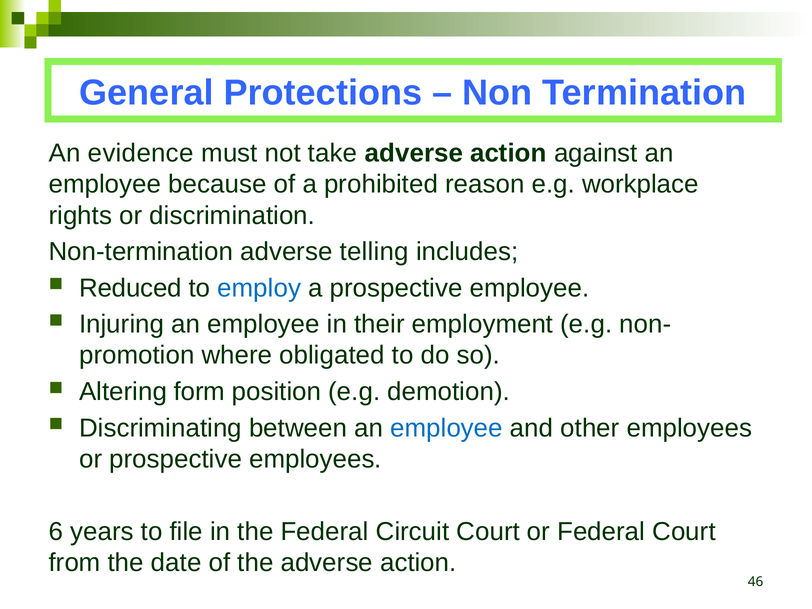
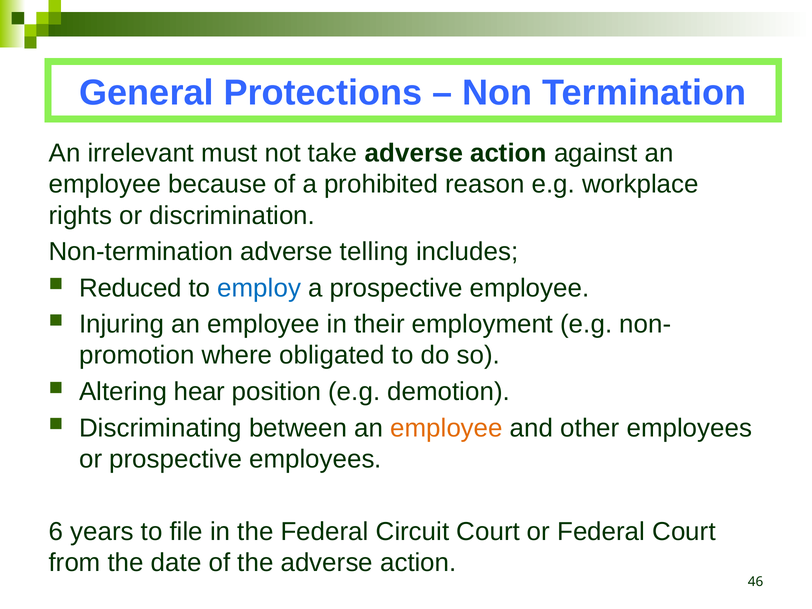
evidence: evidence -> irrelevant (141, 153)
form: form -> hear (200, 392)
employee colour: blue -> orange (447, 428)
